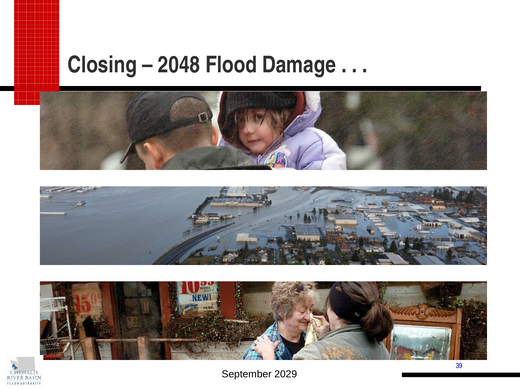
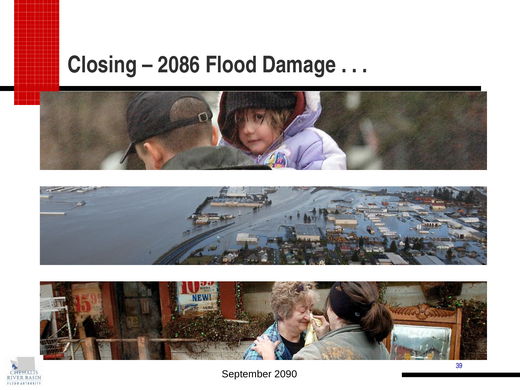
2048: 2048 -> 2086 (179, 65)
2029: 2029 -> 2090 (286, 374)
